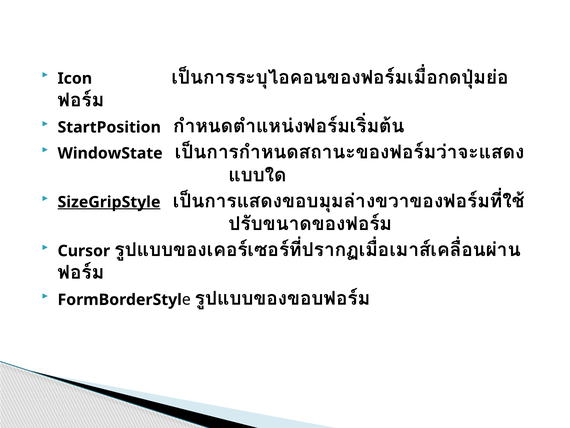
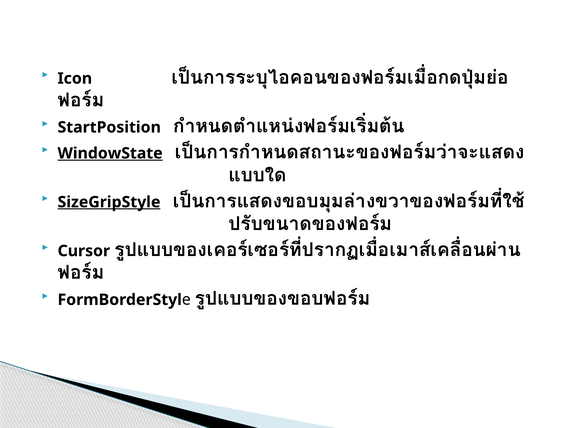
WindowState underline: none -> present (110, 153)
